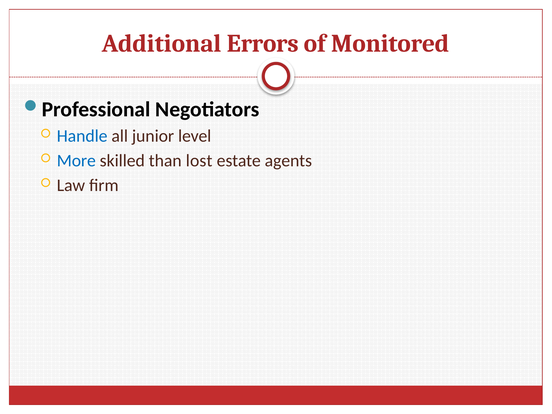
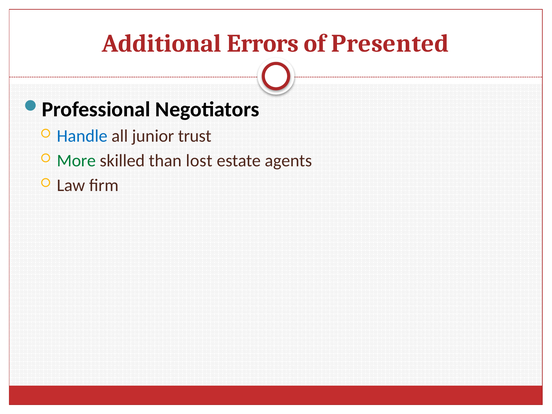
Monitored: Monitored -> Presented (390, 43)
level: level -> trust (195, 136)
More colour: blue -> green (76, 161)
